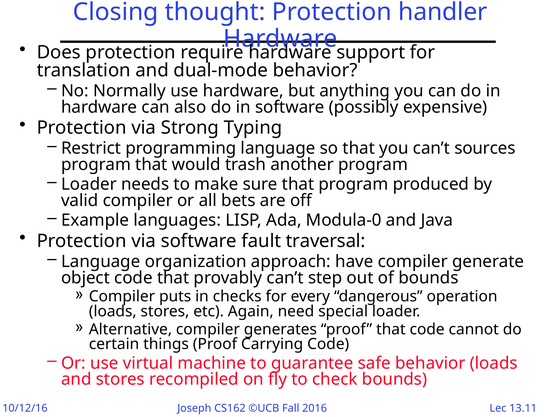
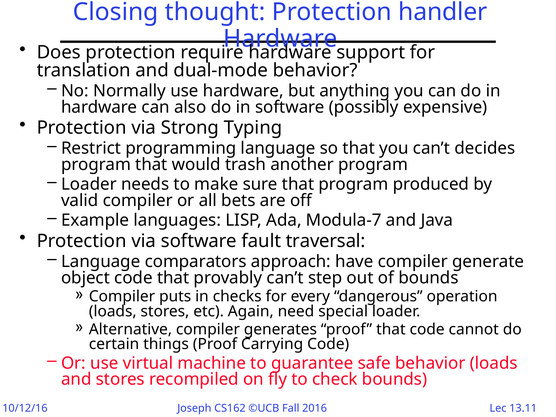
sources: sources -> decides (485, 148)
Modula-0: Modula-0 -> Modula-7 (344, 220)
organization: organization -> comparators (196, 262)
